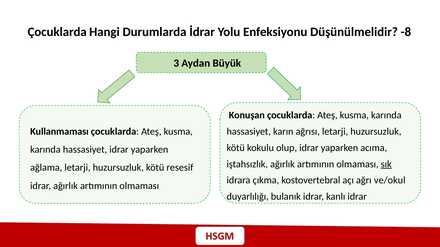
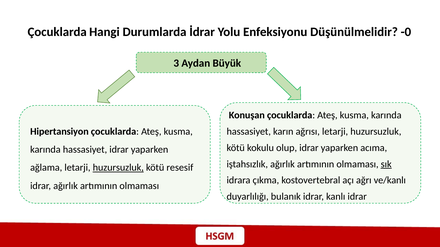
-8: -8 -> -0 (406, 32)
Kullanmaması: Kullanmaması -> Hipertansiyon (59, 132)
huzursuzluk underline: none -> present (118, 168)
ve/okul: ve/okul -> ve/kanlı (390, 181)
